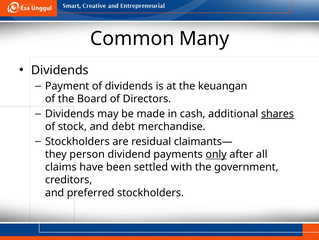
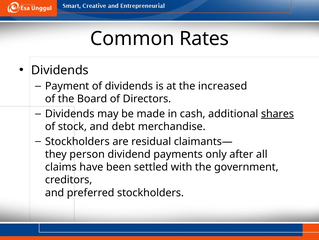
Many: Many -> Rates (204, 39)
keuangan: keuangan -> increased (223, 86)
only underline: present -> none (216, 154)
